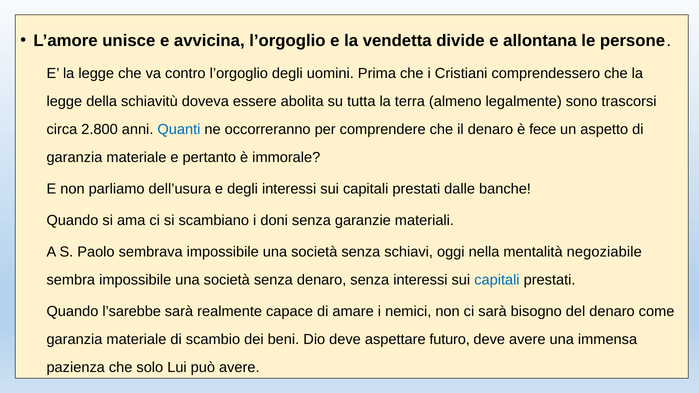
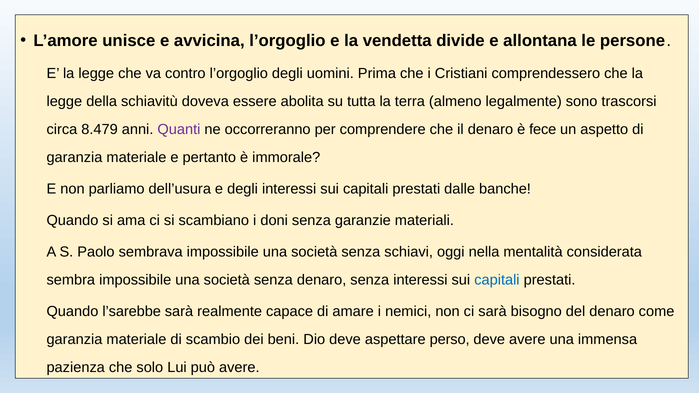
2.800: 2.800 -> 8.479 (100, 129)
Quanti colour: blue -> purple (179, 129)
negoziabile: negoziabile -> considerata (604, 252)
futuro: futuro -> perso (450, 340)
